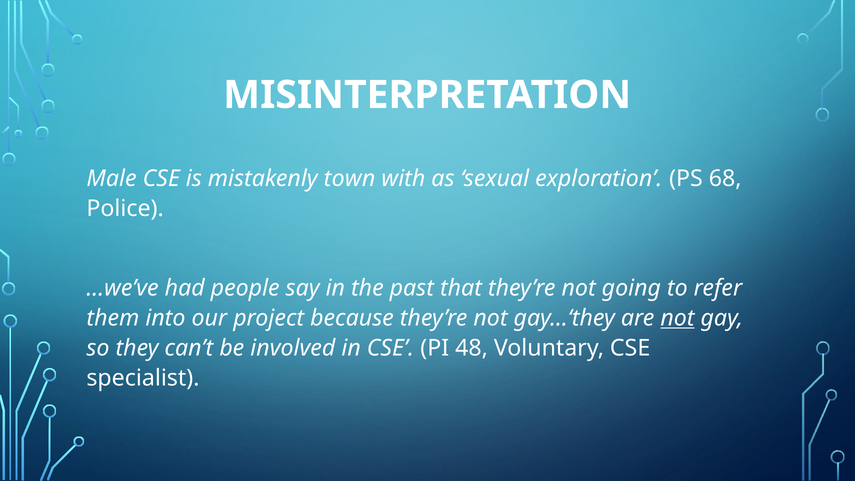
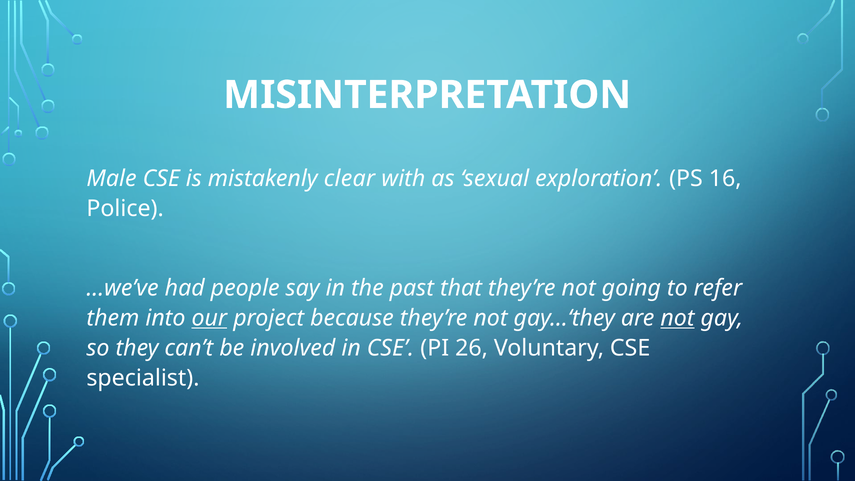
town: town -> clear (350, 179)
68: 68 -> 16 (725, 179)
our underline: none -> present (209, 318)
48: 48 -> 26 (472, 348)
